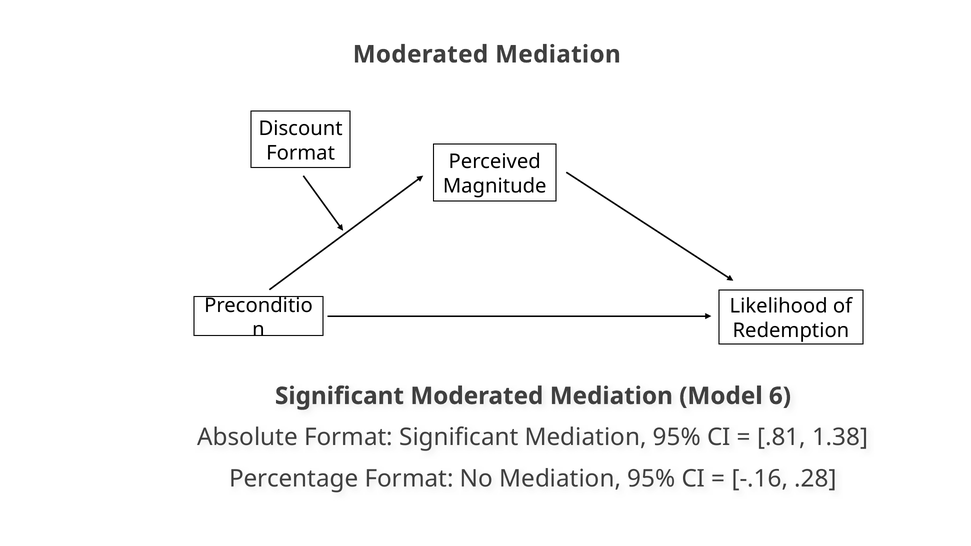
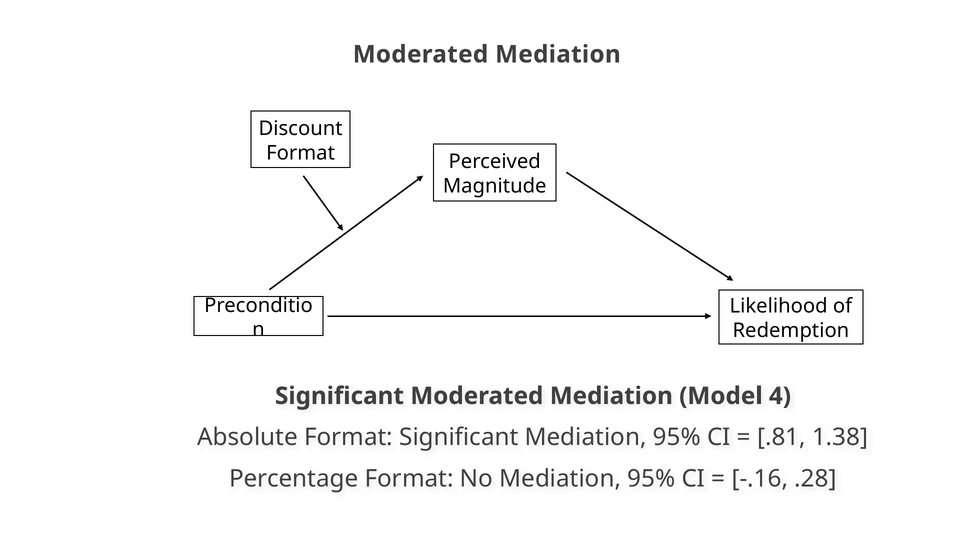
6: 6 -> 4 (780, 396)
